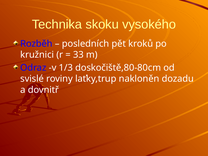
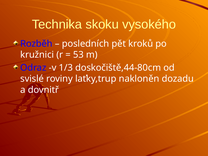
33: 33 -> 53 (78, 55)
doskočiště,80-80cm: doskočiště,80-80cm -> doskočiště,44-80cm (118, 68)
